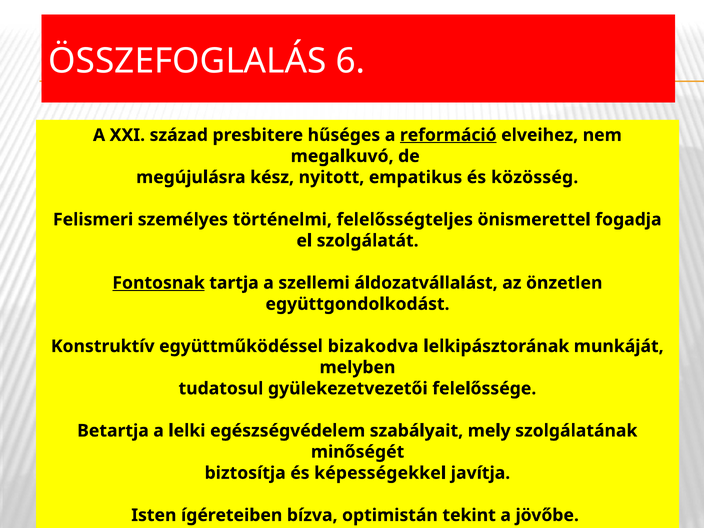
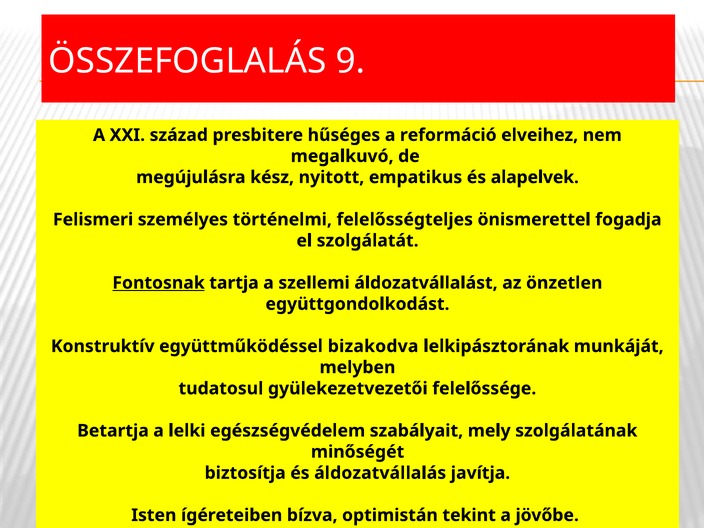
6: 6 -> 9 (351, 61)
reformáció underline: present -> none (448, 135)
közösség: közösség -> alapelvek (535, 177)
képességekkel: képességekkel -> áldozatvállalás (380, 473)
